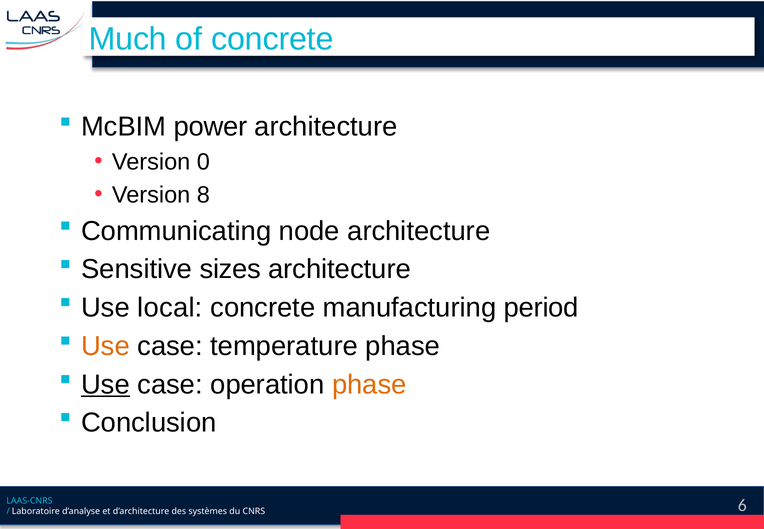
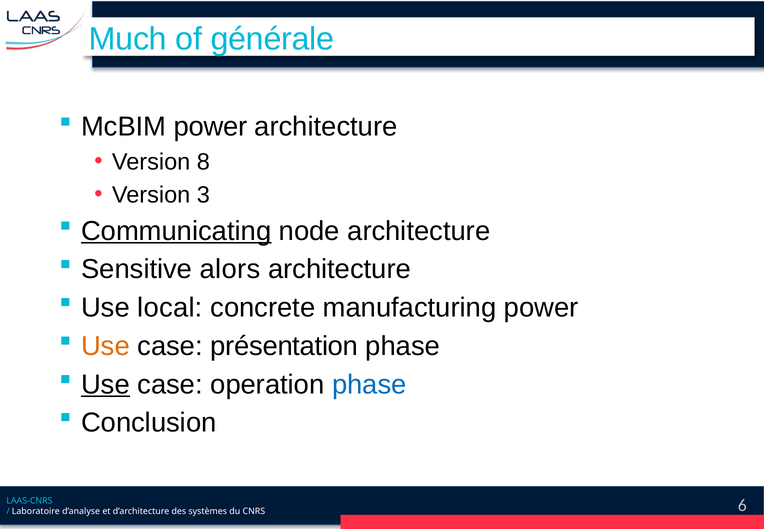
of concrete: concrete -> générale (272, 39)
0: 0 -> 8 (203, 162)
8: 8 -> 3 (203, 195)
Communicating underline: none -> present (176, 231)
sizes: sizes -> alors (230, 269)
manufacturing period: period -> power (541, 308)
temperature: temperature -> présentation (284, 346)
phase colour: orange -> blue (369, 384)
